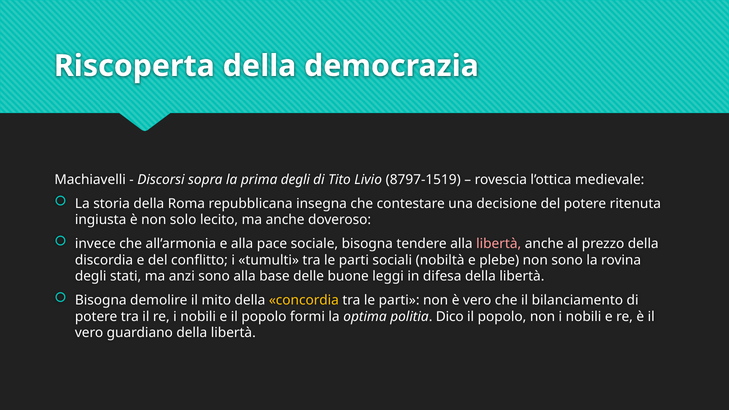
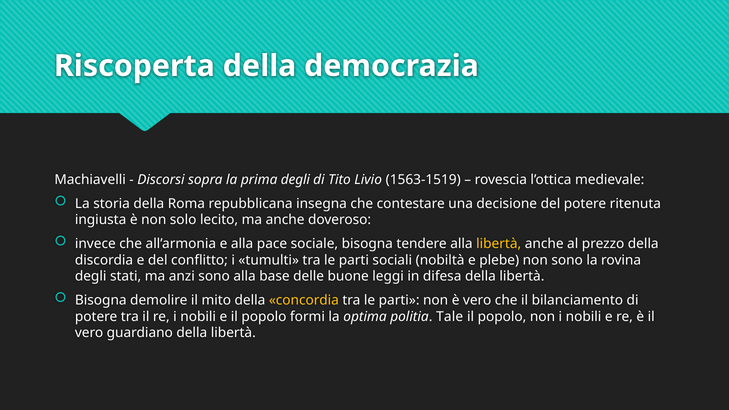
8797-1519: 8797-1519 -> 1563-1519 (423, 180)
libertà colour: pink -> yellow (499, 244)
Dico: Dico -> Tale (450, 317)
